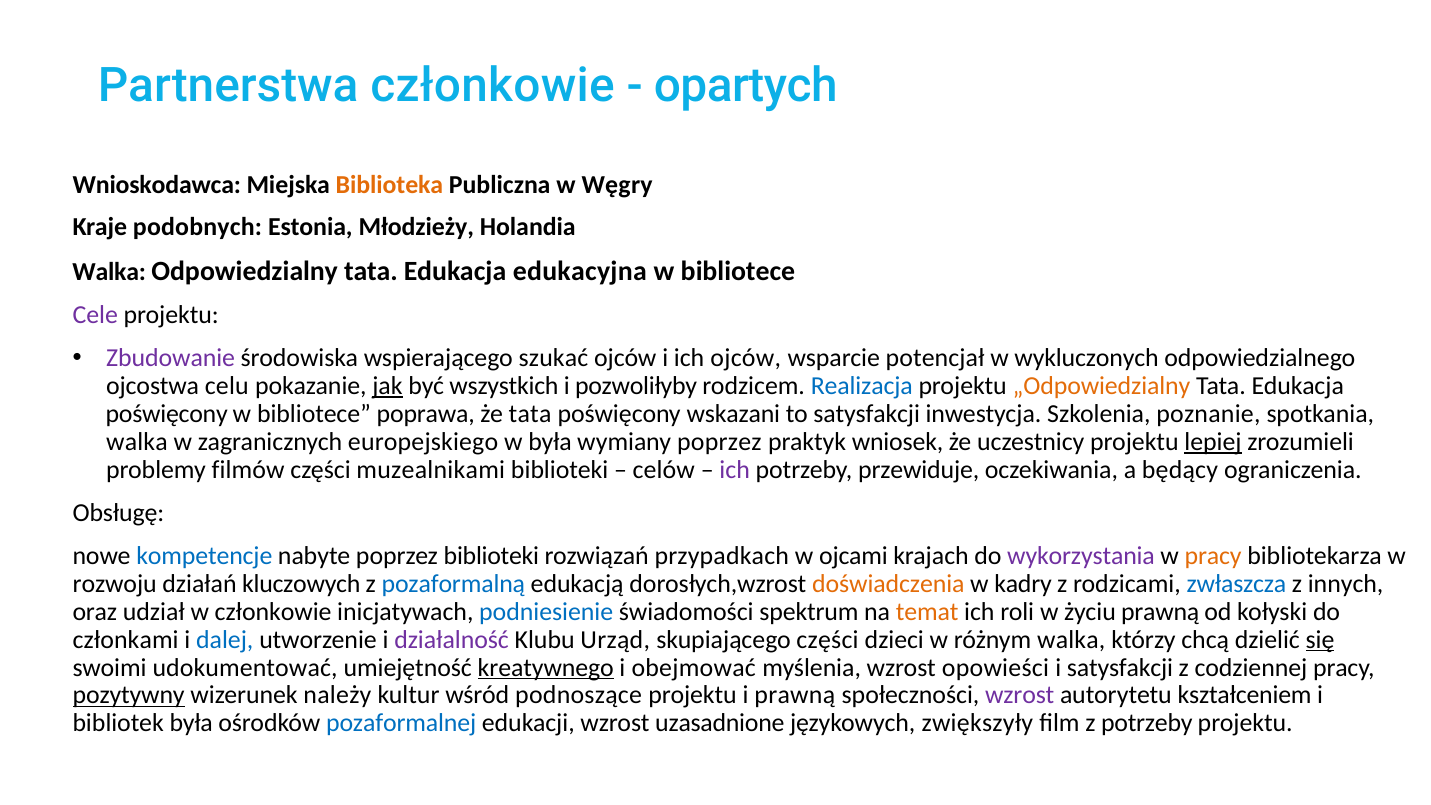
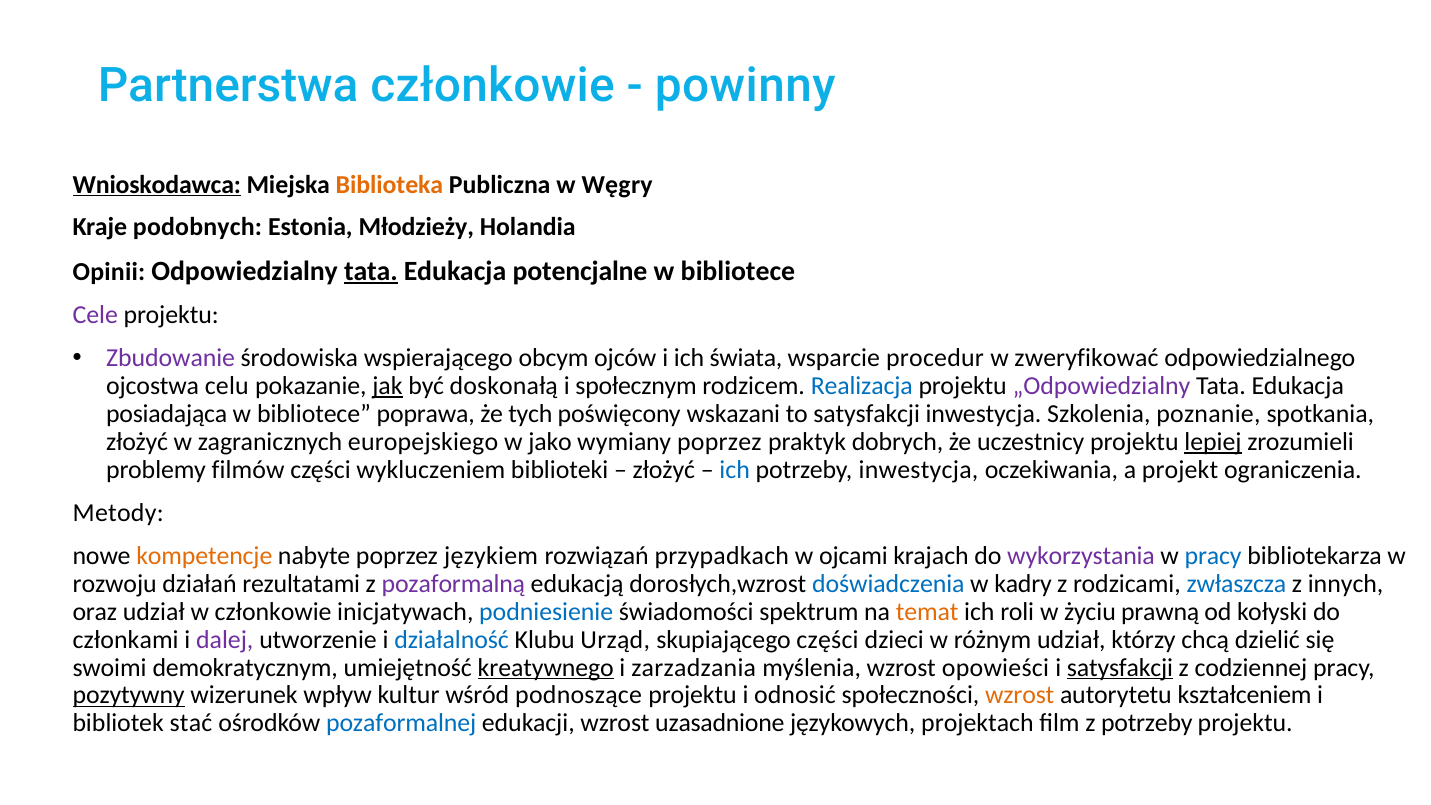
opartych: opartych -> powinny (745, 86)
Wnioskodawca underline: none -> present (157, 185)
Walka: Walka -> Opinii (109, 272)
tata underline: none -> present (371, 271)
edukacyjna: edukacyjna -> potencjalne (580, 271)
szukać: szukać -> obcym (554, 358)
ich ojców: ojców -> świata (746, 358)
potencjał: potencjał -> procedur (935, 358)
wykluczonych: wykluczonych -> zweryfikować (1086, 358)
wszystkich: wszystkich -> doskonałą (504, 386)
pozwoliłyby: pozwoliłyby -> społecznym (636, 386)
„Odpowiedzialny colour: orange -> purple (1102, 386)
poświęcony: poświęcony -> posiadająca (167, 414)
że tata: tata -> tych (530, 414)
walka: walka -> złożyć (137, 442)
w była: była -> jako (550, 442)
wniosek: wniosek -> dobrych (898, 442)
muzealnikami: muzealnikami -> wykluczeniem (431, 470)
celów: celów -> złożyć (664, 470)
ich colour: purple -> blue (735, 470)
potrzeby przewiduje: przewiduje -> inwestycja (918, 470)
będący: będący -> projekt (1180, 470)
Obsługę: Obsługę -> Metody (118, 513)
kompetencje colour: blue -> orange (204, 556)
poprzez biblioteki: biblioteki -> językiem (491, 556)
pracy colour: orange -> blue (1213, 556)
kluczowych: kluczowych -> rezultatami (301, 584)
pozaformalną colour: blue -> purple (453, 584)
doświadczenia colour: orange -> blue (888, 584)
dalej colour: blue -> purple (225, 640)
działalność colour: purple -> blue (452, 640)
różnym walka: walka -> udział (1071, 640)
się underline: present -> none (1320, 640)
udokumentować: udokumentować -> demokratycznym (245, 667)
obejmować: obejmować -> zarzadzania (694, 667)
satysfakcji underline: none -> present (1120, 667)
należy: należy -> wpływ (338, 695)
i prawną: prawną -> odnosić (795, 695)
wzrost colour: purple -> orange (1020, 695)
bibliotek była: była -> stać (191, 723)
zwiększyły: zwiększyły -> projektach (977, 723)
